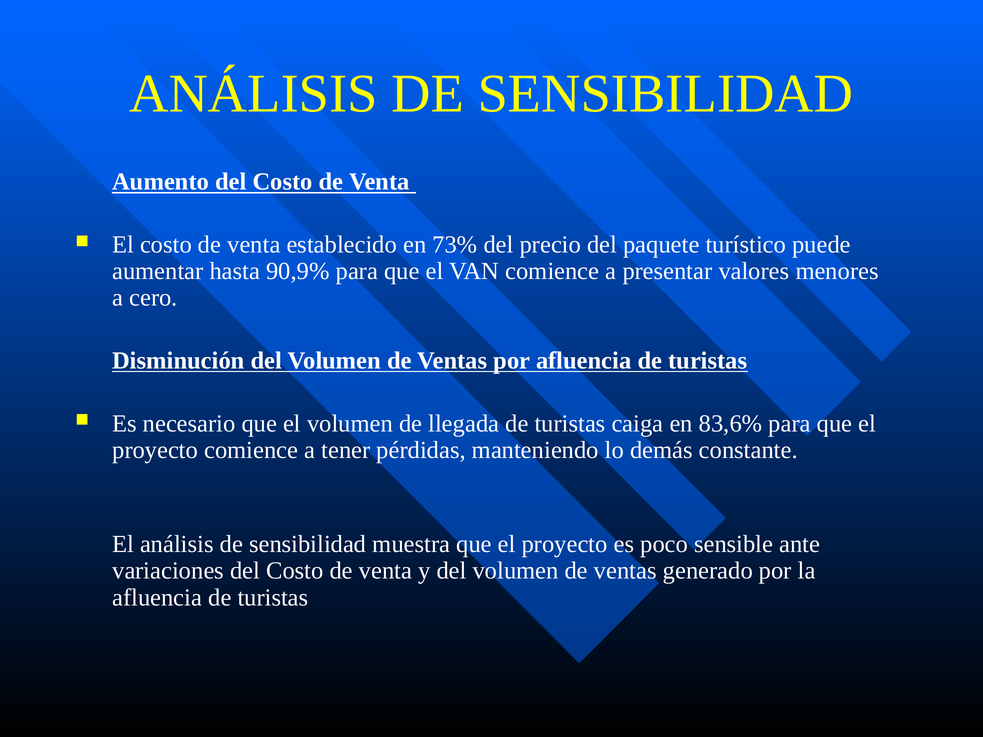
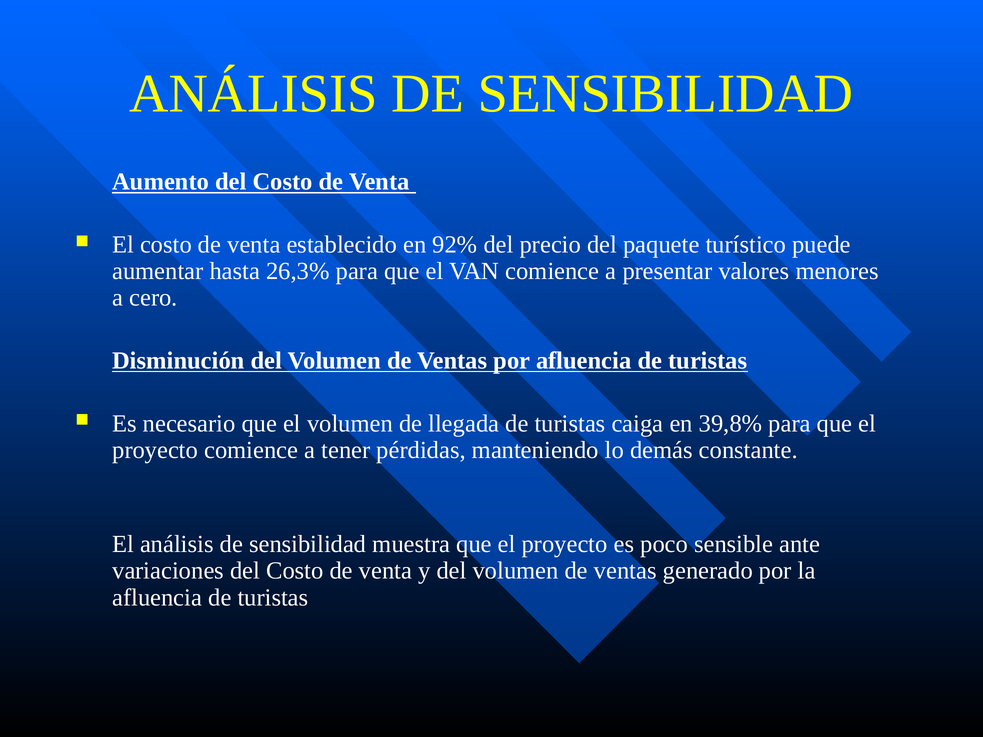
73%: 73% -> 92% (455, 245)
90,9%: 90,9% -> 26,3% (298, 271)
83,6%: 83,6% -> 39,8% (731, 424)
